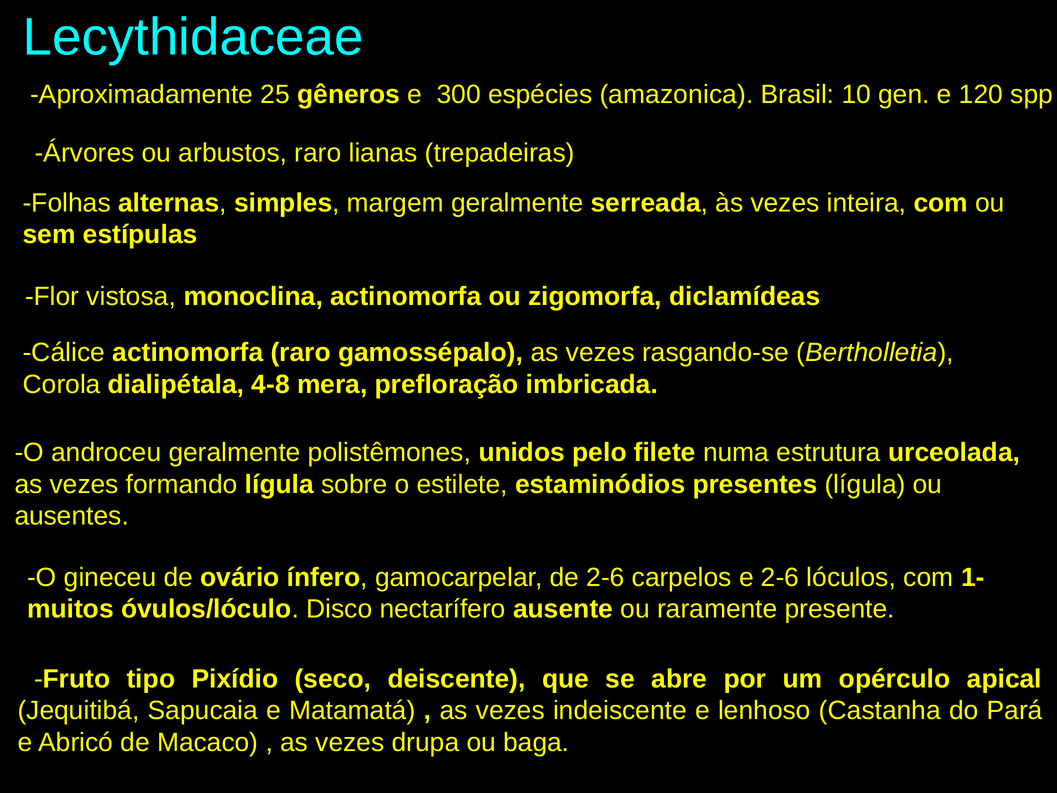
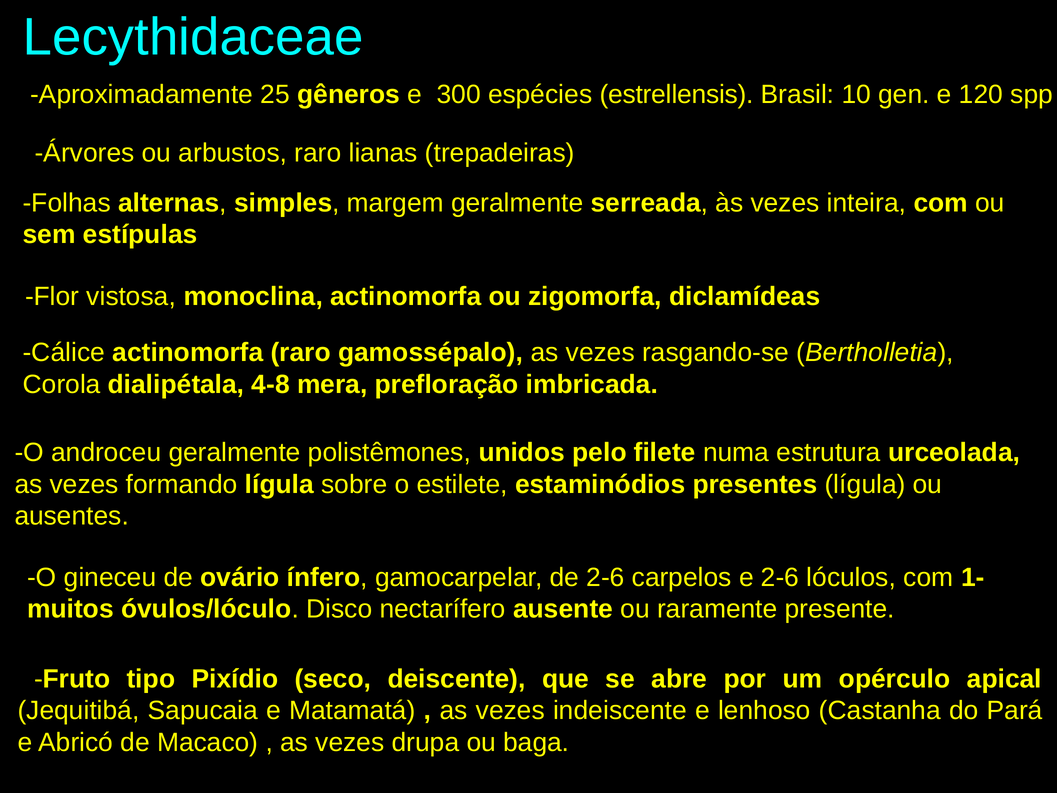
amazonica: amazonica -> estrellensis (677, 95)
